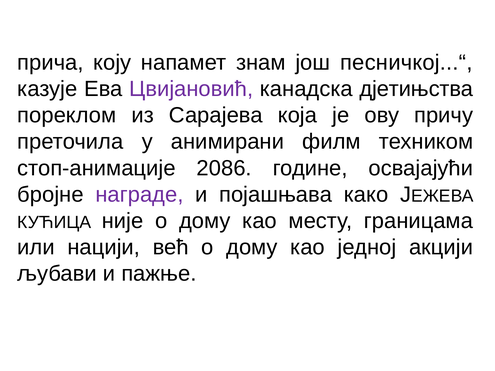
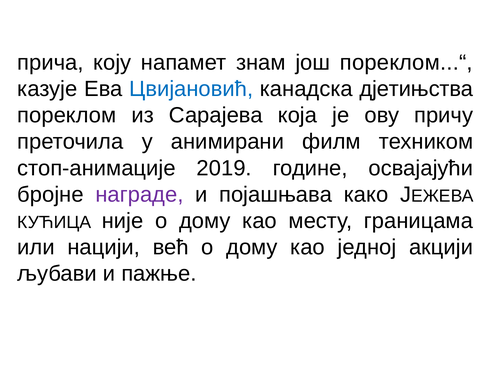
песничкој...“: песничкој...“ -> пореклом...“ (406, 63)
Цвијановић colour: purple -> blue (191, 89)
2086: 2086 -> 2019 (224, 168)
